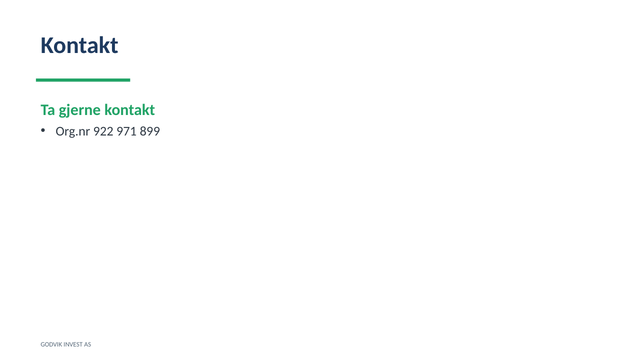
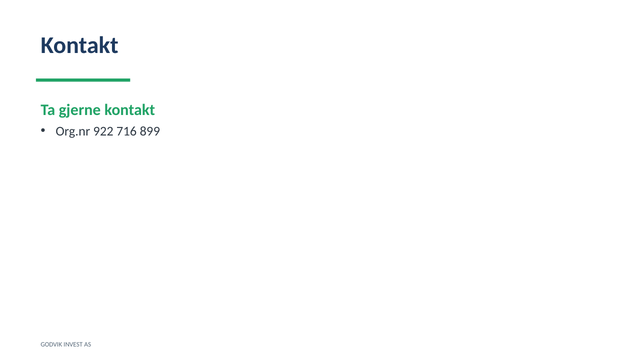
971: 971 -> 716 (127, 131)
